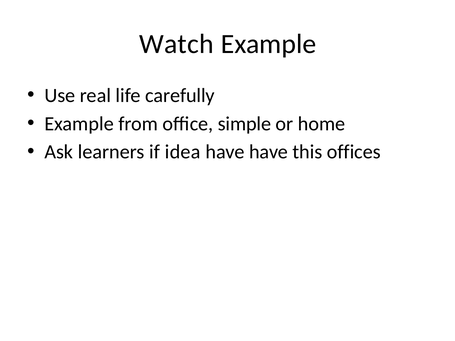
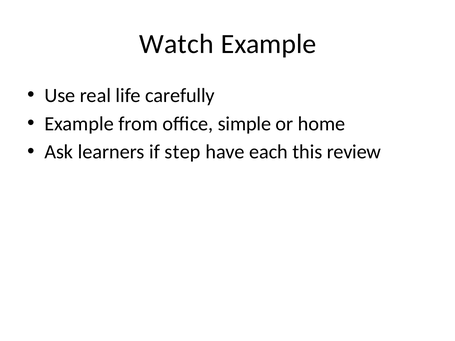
idea: idea -> step (183, 152)
have have: have -> each (269, 152)
offices: offices -> review (354, 152)
